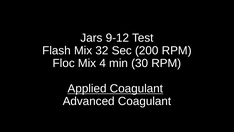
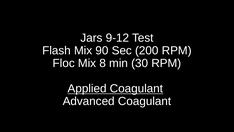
32: 32 -> 90 (102, 50)
4: 4 -> 8 (103, 63)
